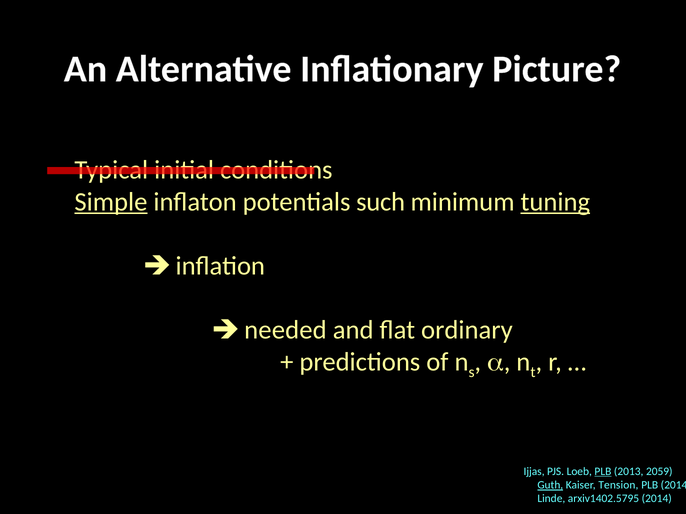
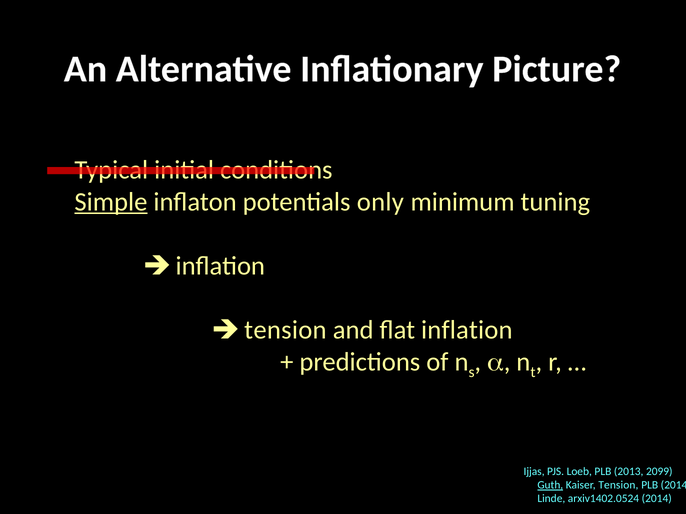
such: such -> only (380, 202)
tuning underline: present -> none (555, 202)
needed: needed -> tension (285, 330)
flat ordinary: ordinary -> inflation (467, 330)
PLB underline: present -> none (603, 472)
2059: 2059 -> 2099 (659, 472)
arxiv1402.5795: arxiv1402.5795 -> arxiv1402.0524 (603, 499)
